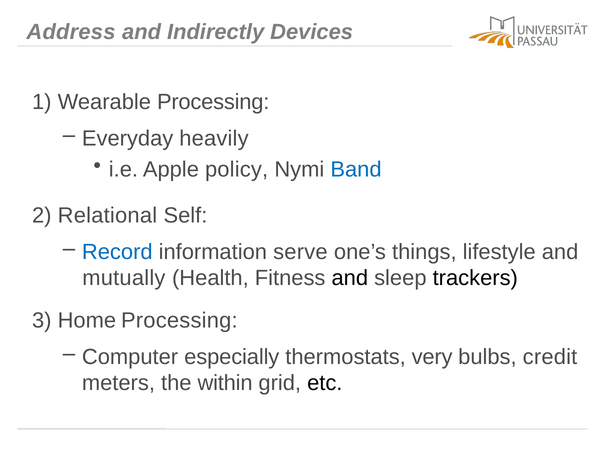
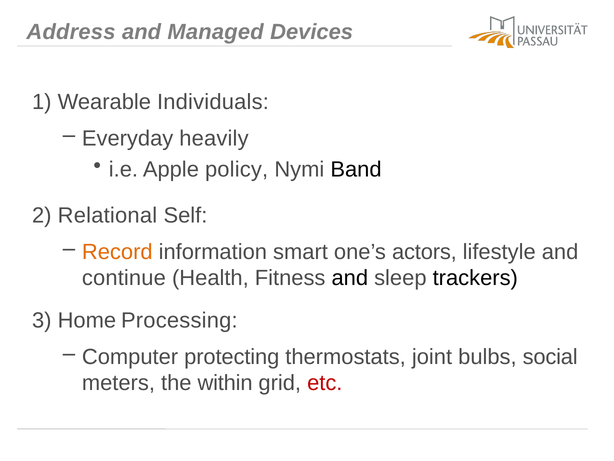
Indirectly: Indirectly -> Managed (216, 32)
Wearable Processing: Processing -> Individuals (213, 102)
Band colour: blue -> black (356, 169)
Record colour: blue -> orange (117, 252)
serve: serve -> smart (301, 252)
things: things -> actors (424, 252)
mutually: mutually -> continue (124, 278)
especially: especially -> protecting (232, 356)
very: very -> joint (432, 356)
credit: credit -> social (550, 356)
etc colour: black -> red (325, 383)
